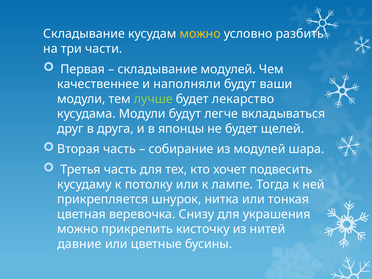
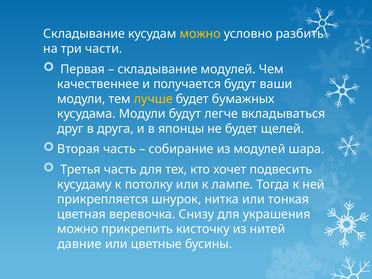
наполняли: наполняли -> получается (187, 84)
лучше colour: light green -> yellow (153, 99)
лекарство: лекарство -> бумажных (243, 99)
